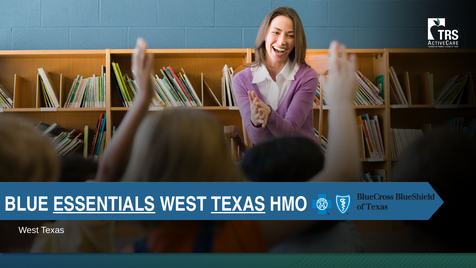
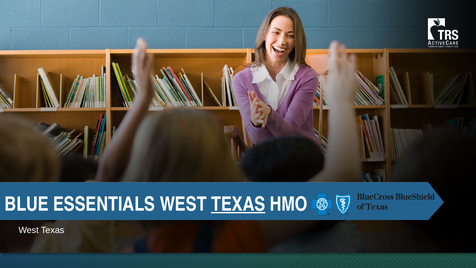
ESSENTIALS underline: present -> none (104, 204)
